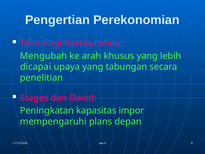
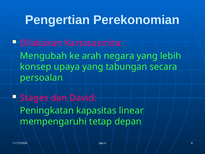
Teknologi: Teknologi -> Dilakukan (41, 43)
khusus: khusus -> negara (119, 56)
dicapai: dicapai -> konsep (36, 67)
penelitian: penelitian -> persoalan (41, 78)
impor: impor -> linear (131, 110)
plans: plans -> tetap (101, 121)
